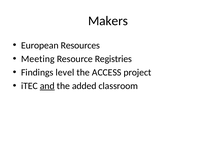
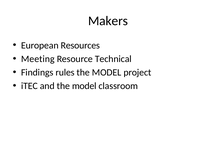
Registries: Registries -> Technical (113, 59)
level: level -> rules (65, 72)
ACCESS: ACCESS -> MODEL (107, 72)
and underline: present -> none (47, 86)
added: added -> model (84, 86)
